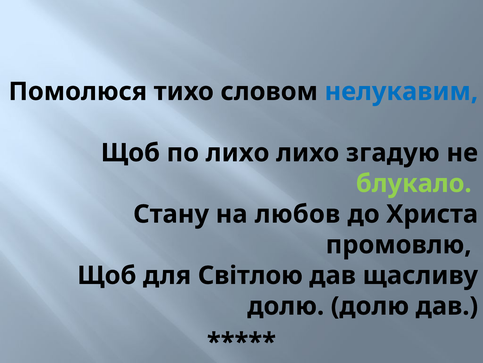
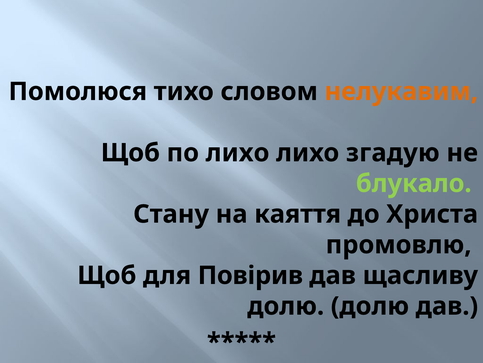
нелукавим colour: blue -> orange (401, 91)
любов: любов -> каяття (298, 214)
Світлою: Світлою -> Повірив (250, 275)
